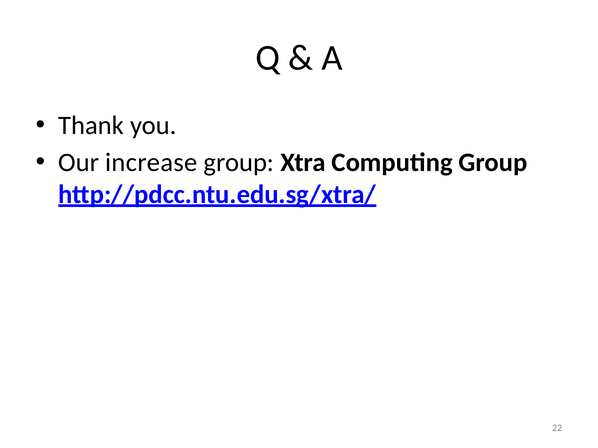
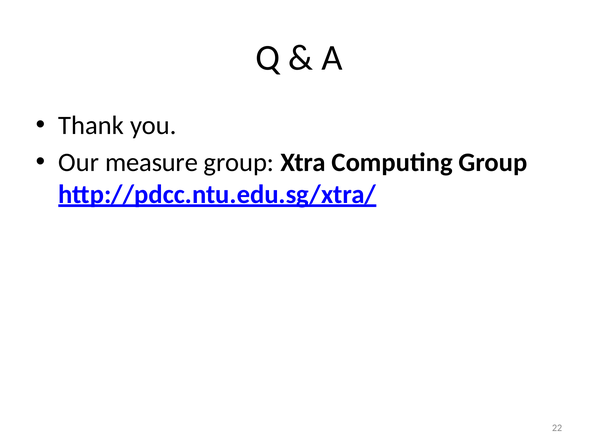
increase: increase -> measure (152, 163)
